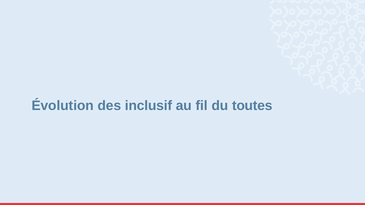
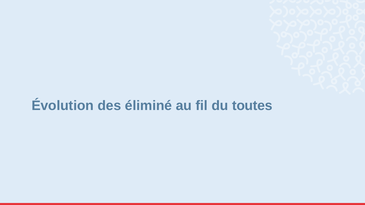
inclusif: inclusif -> éliminé (149, 106)
